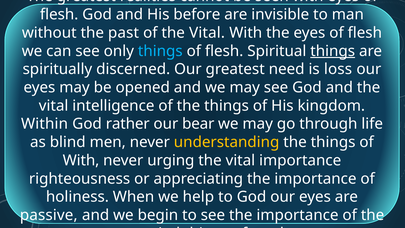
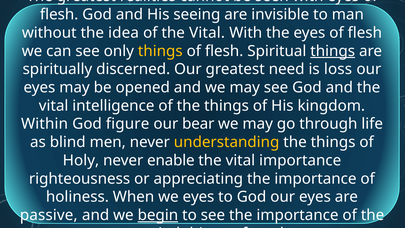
before: before -> seeing (197, 15)
past: past -> idea (124, 33)
things colour: light blue -> yellow (160, 51)
rather: rather -> figure (128, 124)
With: With -> Holy (81, 160)
urging: urging -> enable (171, 160)
we help: help -> eyes (198, 197)
begin underline: none -> present (158, 215)
